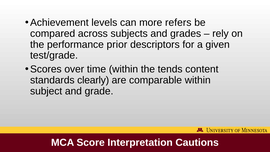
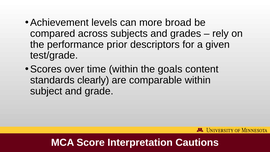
refers: refers -> broad (178, 23)
tends: tends -> goals (170, 69)
